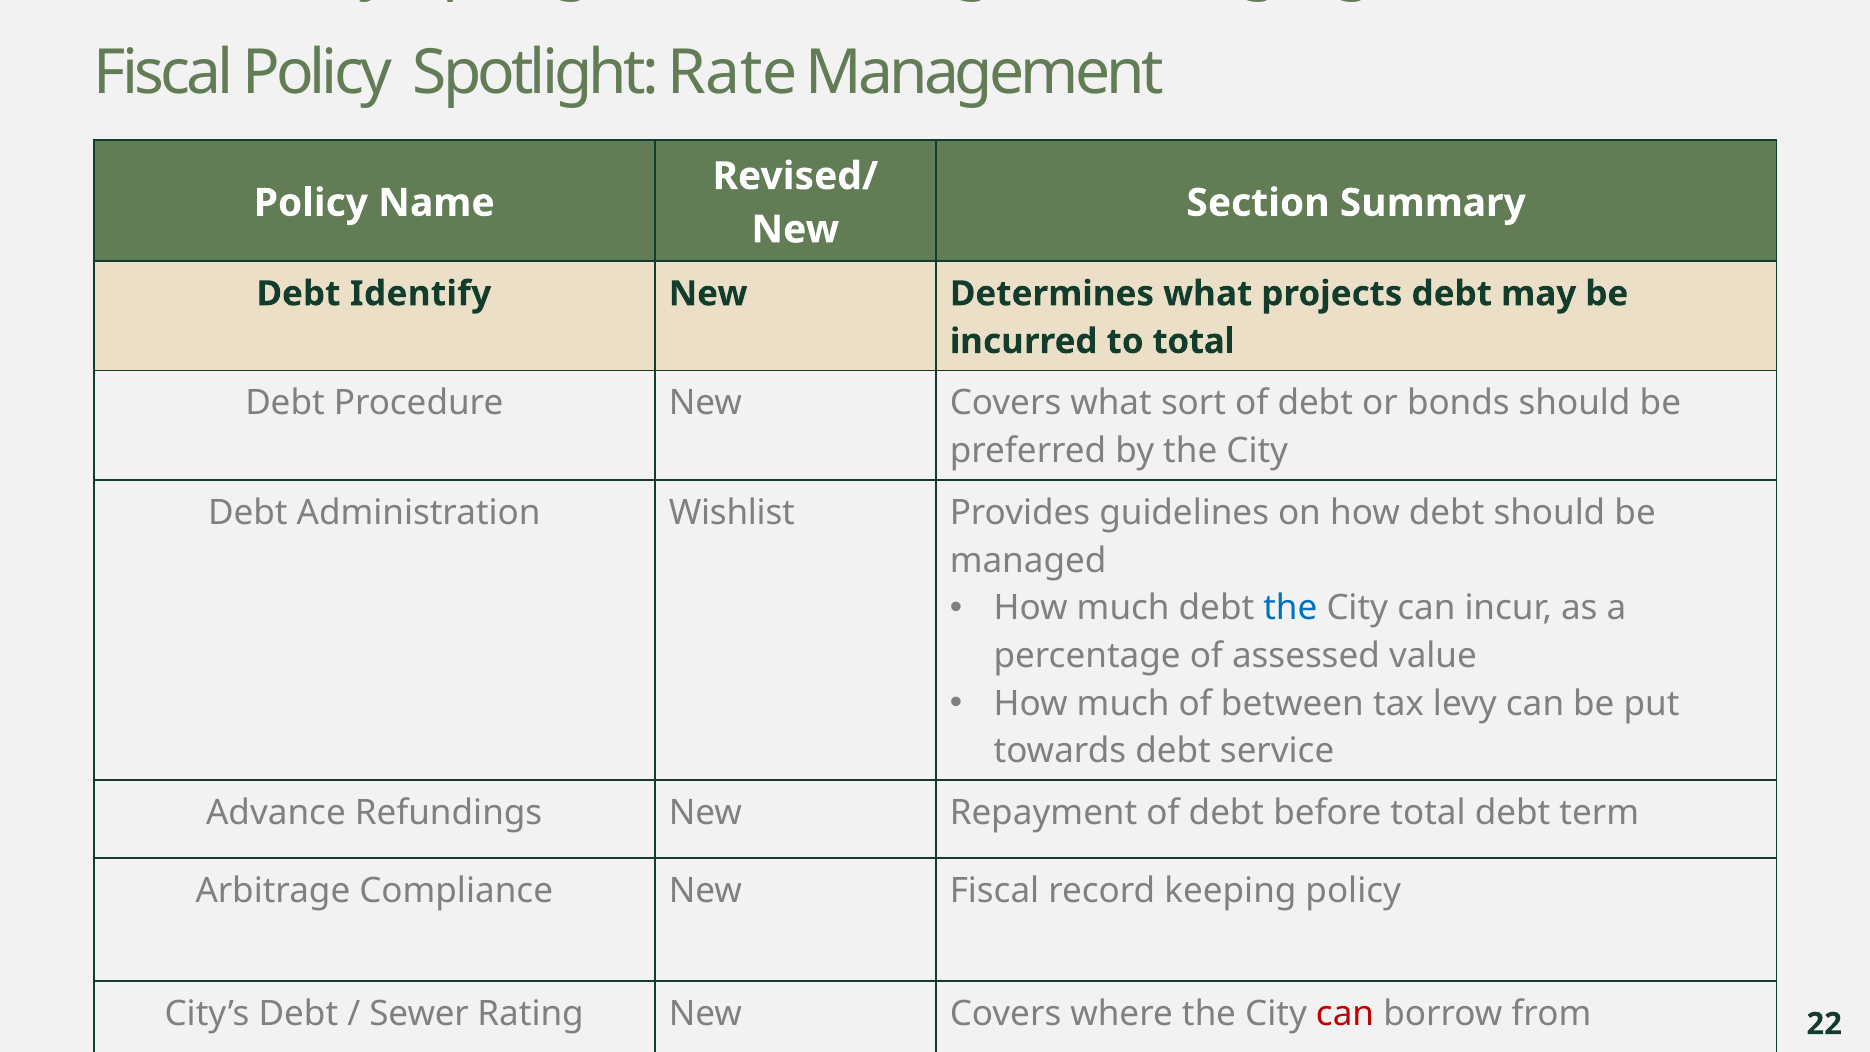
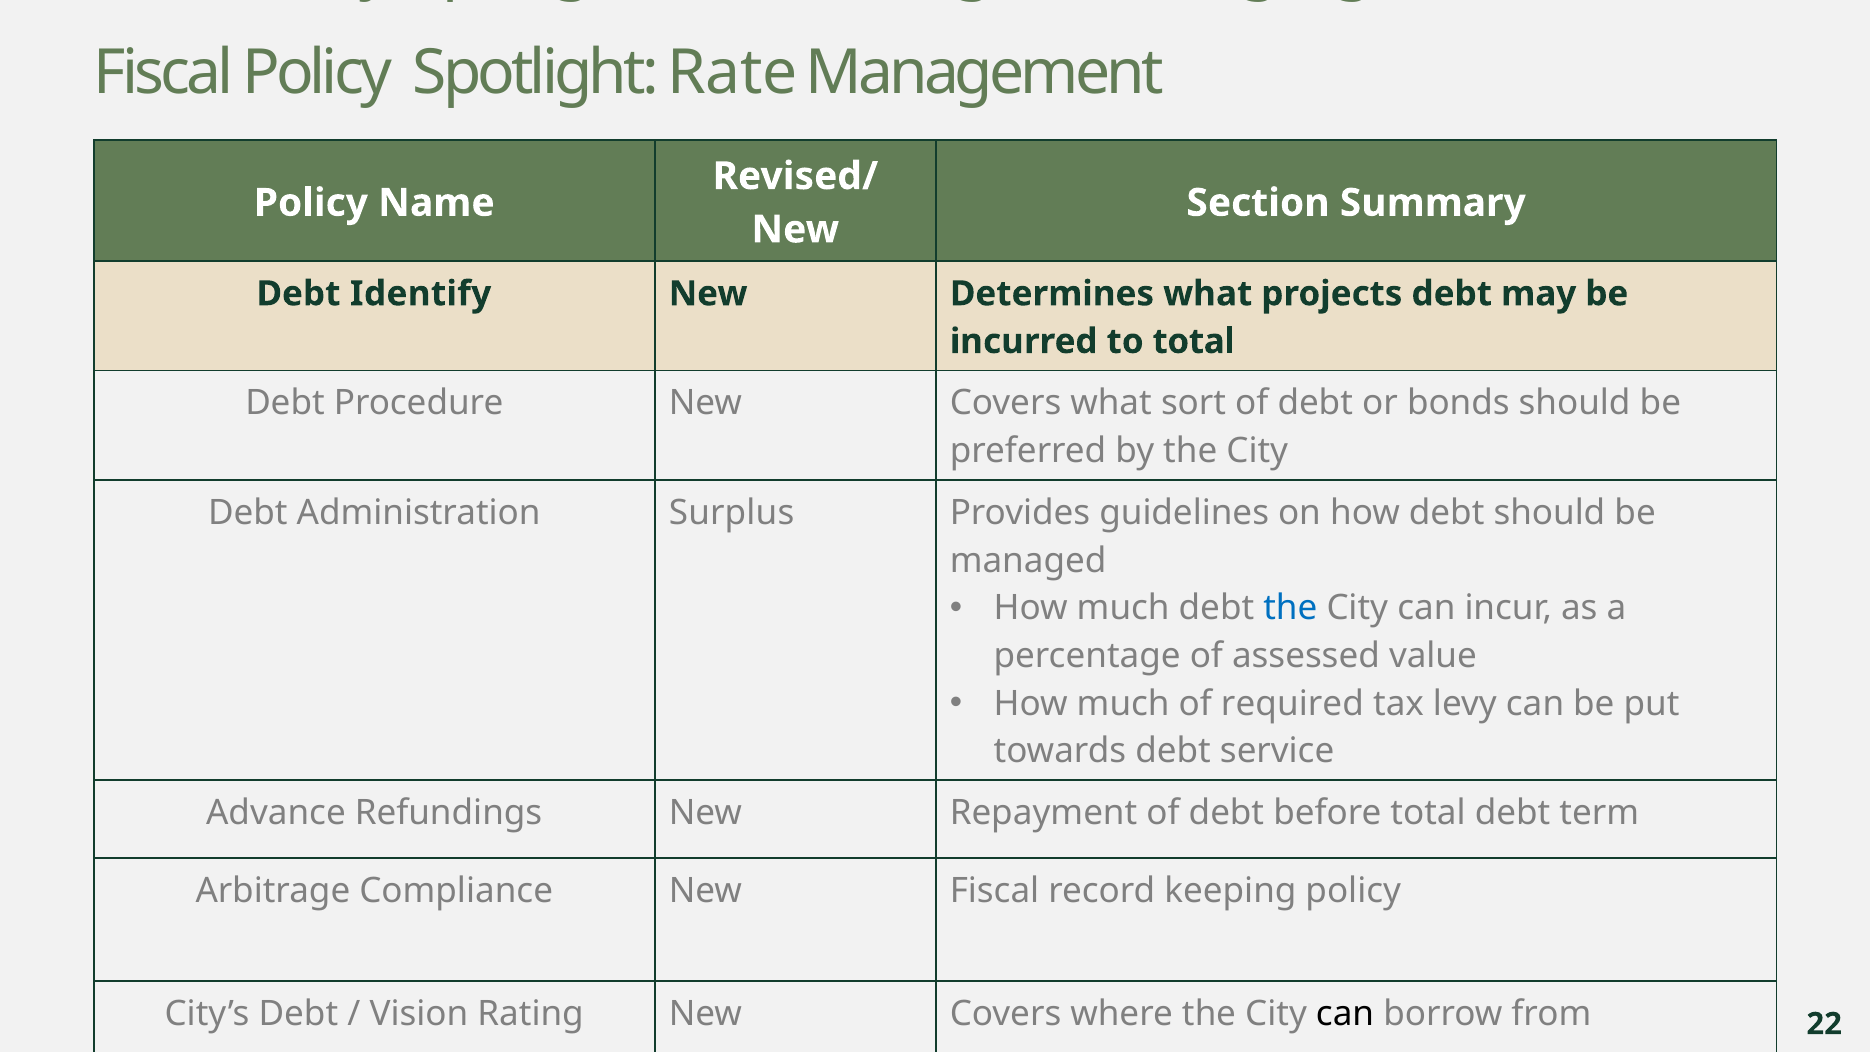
Wishlist: Wishlist -> Surplus (732, 513)
between: between -> required (1292, 704)
Sewer: Sewer -> Vision (419, 1014)
can colour: red -> black (1345, 1014)
